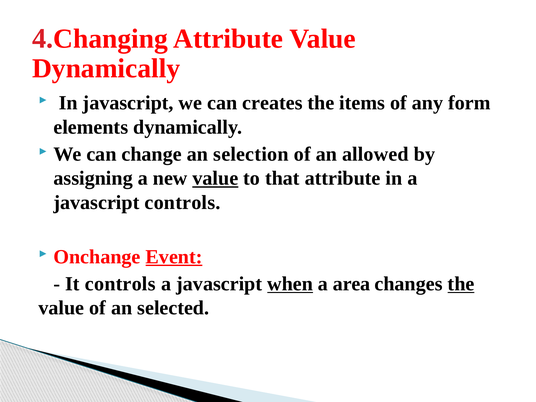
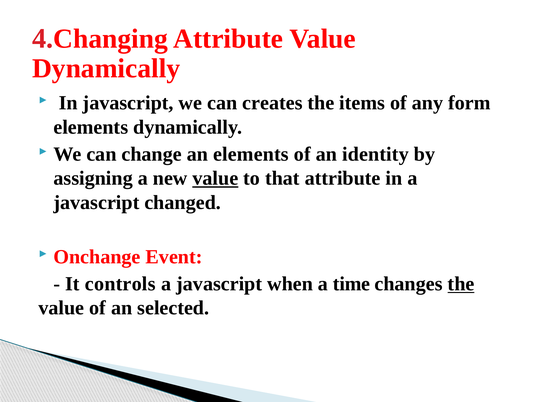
an selection: selection -> elements (251, 154)
allowed: allowed -> identity (375, 154)
javascript controls: controls -> changed (183, 202)
Event underline: present -> none (174, 257)
when underline: present -> none (290, 284)
area: area -> time (352, 284)
